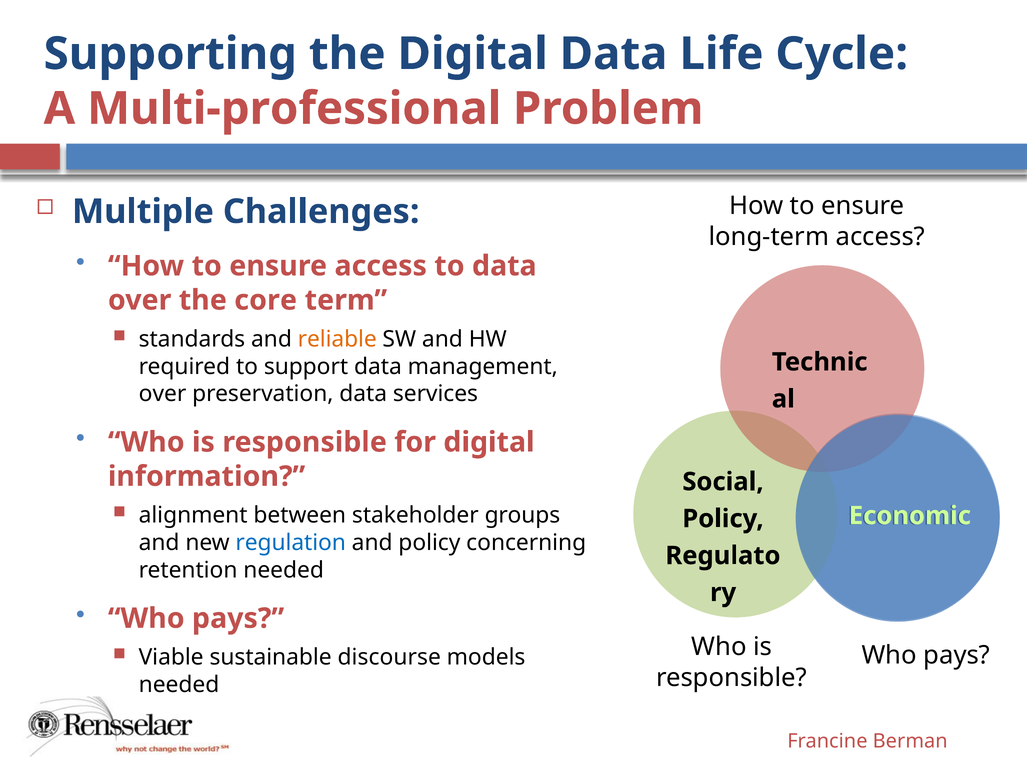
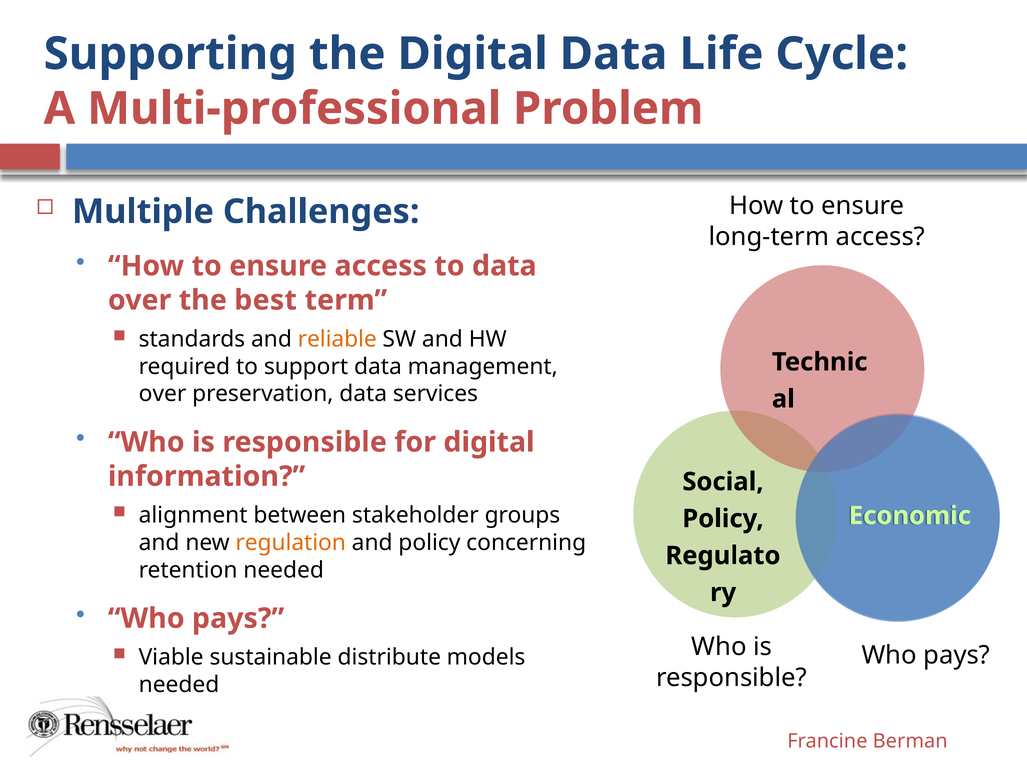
core: core -> best (266, 300)
regulation colour: blue -> orange (291, 543)
discourse: discourse -> distribute (389, 658)
